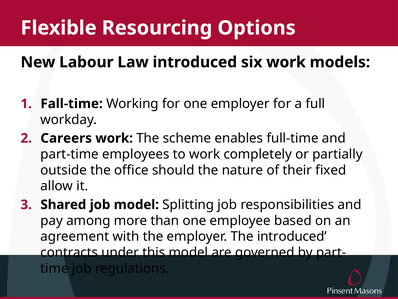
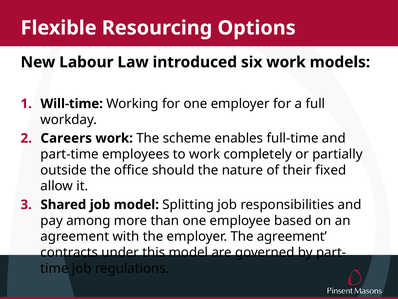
Fall-time: Fall-time -> Will-time (72, 104)
The introduced: introduced -> agreement (292, 236)
